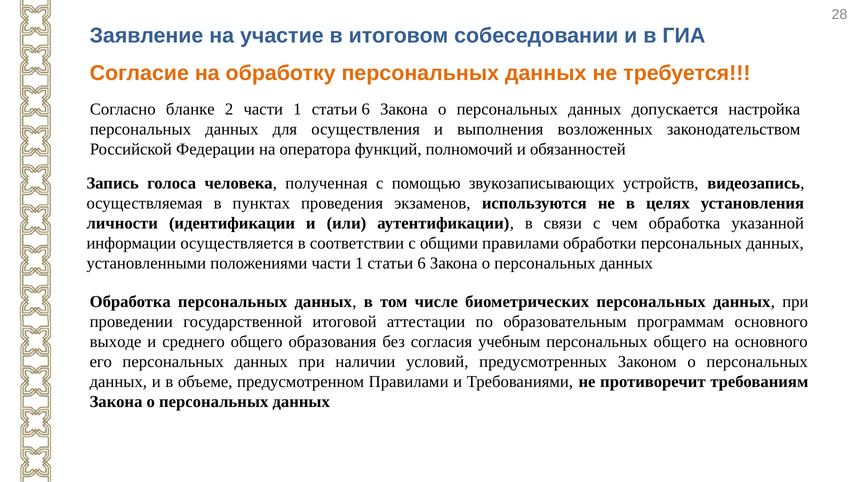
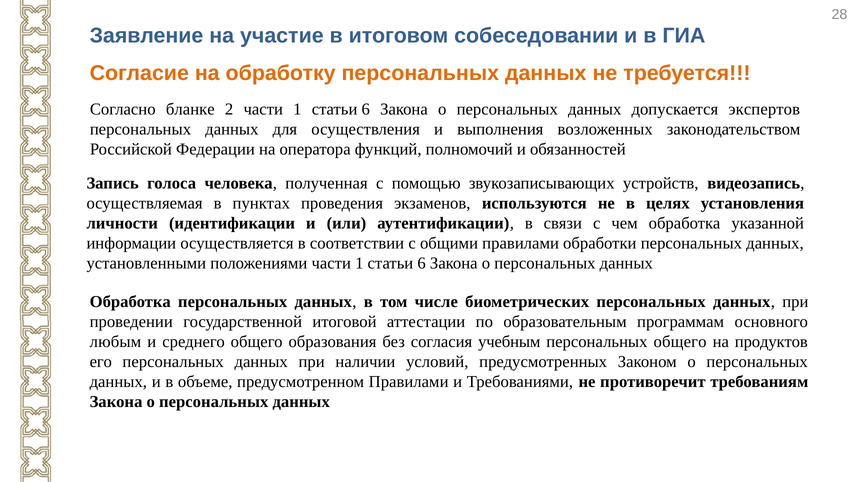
настройка: настройка -> экспертов (764, 109)
выходе: выходе -> любым (115, 342)
на основного: основного -> продуктов (771, 342)
